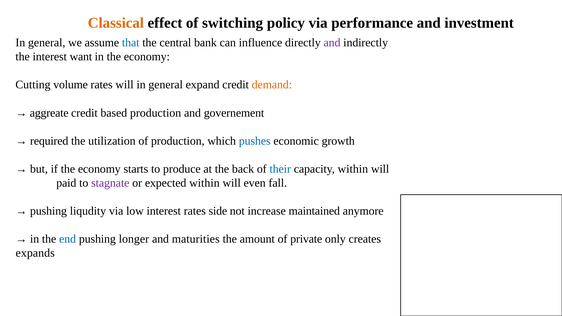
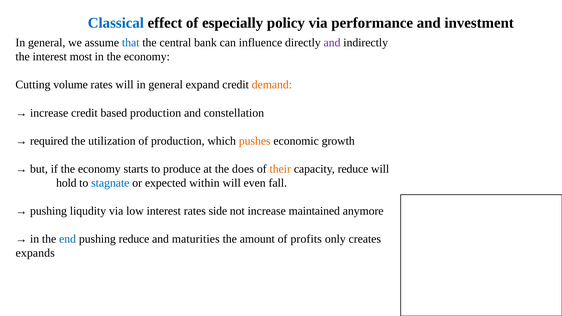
Classical colour: orange -> blue (116, 23)
switching: switching -> especially (233, 23)
want: want -> most (81, 57)
aggreate: aggreate -> increase (49, 113)
governement: governement -> constellation (234, 113)
pushes colour: blue -> orange (255, 141)
back: back -> does (243, 169)
their colour: blue -> orange (280, 169)
capacity within: within -> reduce (353, 169)
paid: paid -> hold (66, 183)
stagnate colour: purple -> blue (110, 183)
pushing longer: longer -> reduce (134, 239)
private: private -> profits (306, 239)
